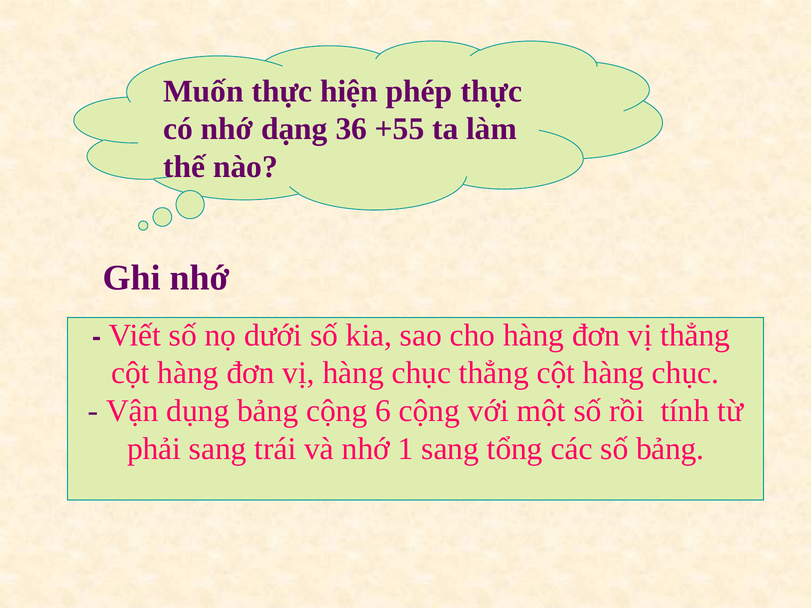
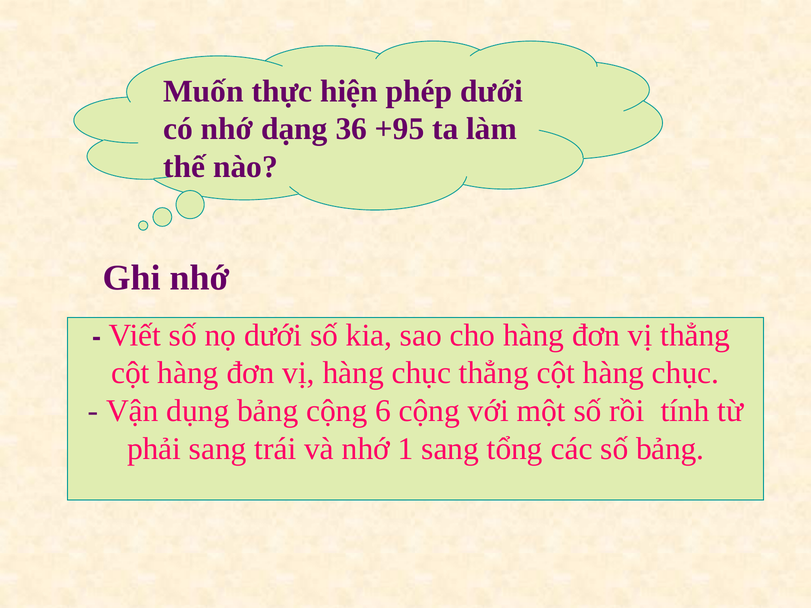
phép thực: thực -> dưới (492, 91)
+55: +55 -> +95 (400, 129)
